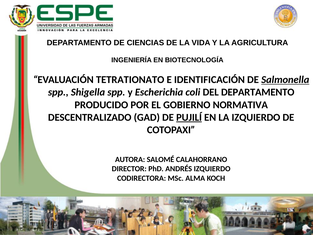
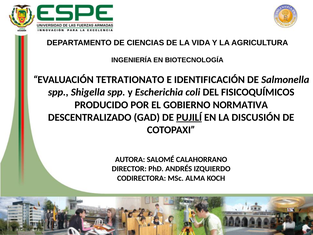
Salmonella underline: present -> none (285, 80)
DEL DEPARTAMENTO: DEPARTAMENTO -> FISICOQUÍMICOS (258, 92)
LA IZQUIERDO: IZQUIERDO -> DISCUSIÓN (256, 117)
